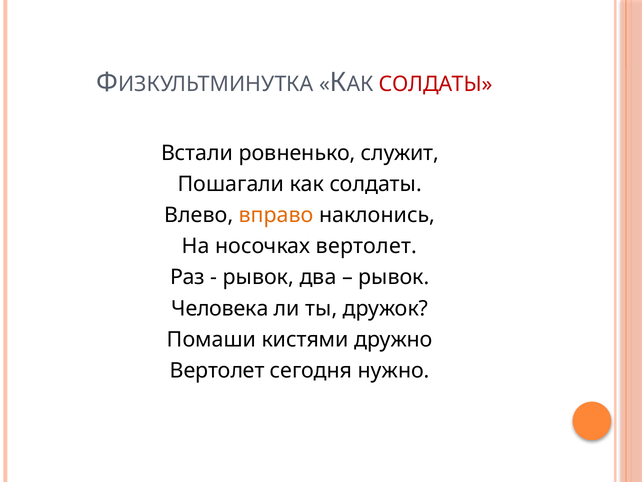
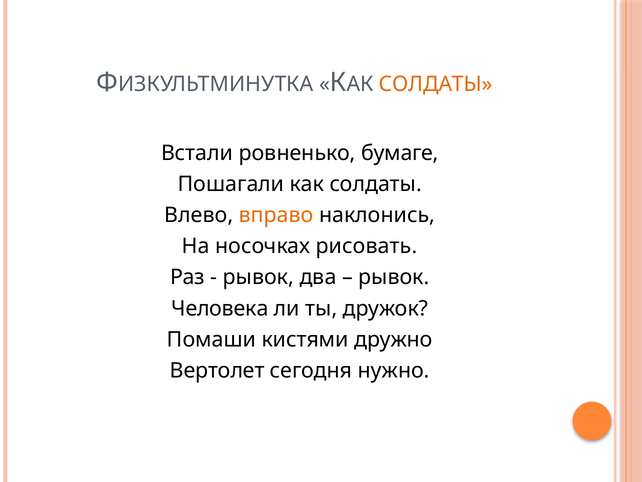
СОЛДАТЫ colour: red -> orange (436, 84)
служит: служит -> бумаге (400, 153)
носочках вертолет: вертолет -> рисовать (366, 246)
